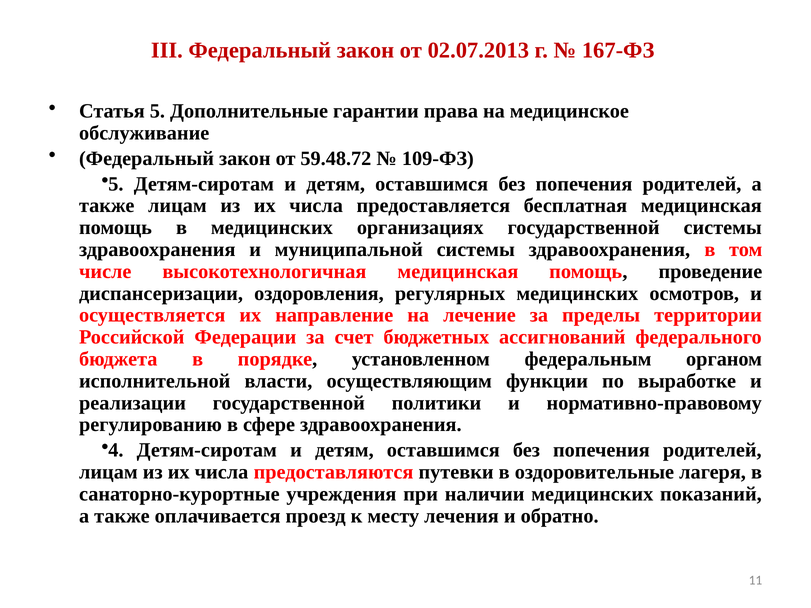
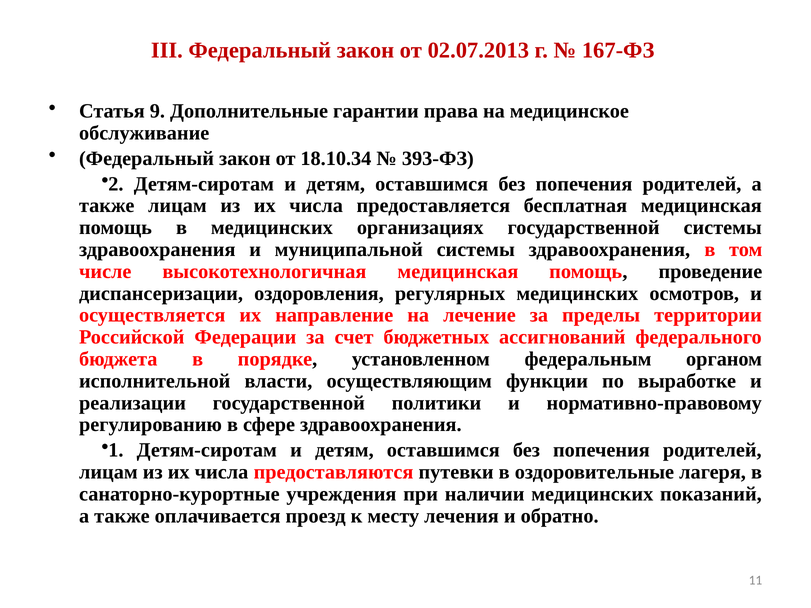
Статья 5: 5 -> 9 (157, 111)
59.48.72: 59.48.72 -> 18.10.34 (336, 158)
109-ФЗ: 109-ФЗ -> 393-ФЗ (438, 158)
5: 5 -> 2 (116, 184)
4: 4 -> 1 (116, 450)
